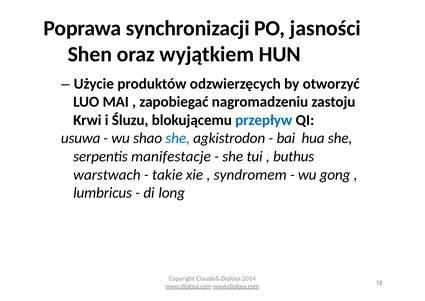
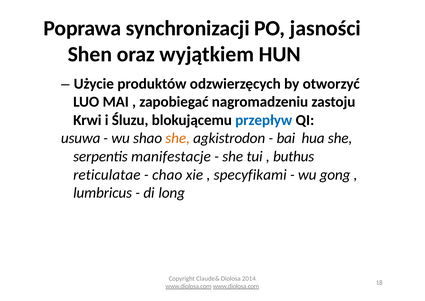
she colour: blue -> orange (178, 138)
warstwach: warstwach -> reticulatae (107, 174)
takie: takie -> chao (167, 174)
syndromem: syndromem -> specyfikami (250, 174)
